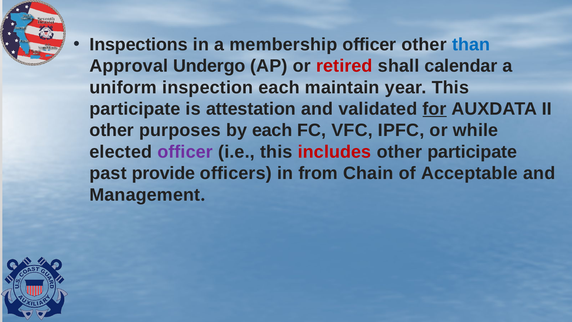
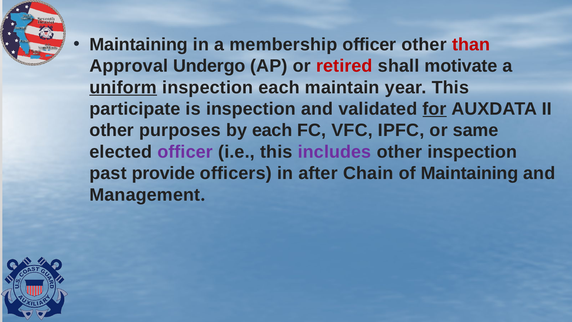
Inspections: Inspections -> Maintaining (139, 45)
than colour: blue -> red (471, 45)
calendar: calendar -> motivate (461, 66)
uniform underline: none -> present (123, 87)
is attestation: attestation -> inspection (251, 109)
while: while -> same (476, 130)
includes colour: red -> purple (335, 152)
other participate: participate -> inspection (472, 152)
from: from -> after (318, 173)
of Acceptable: Acceptable -> Maintaining (470, 173)
